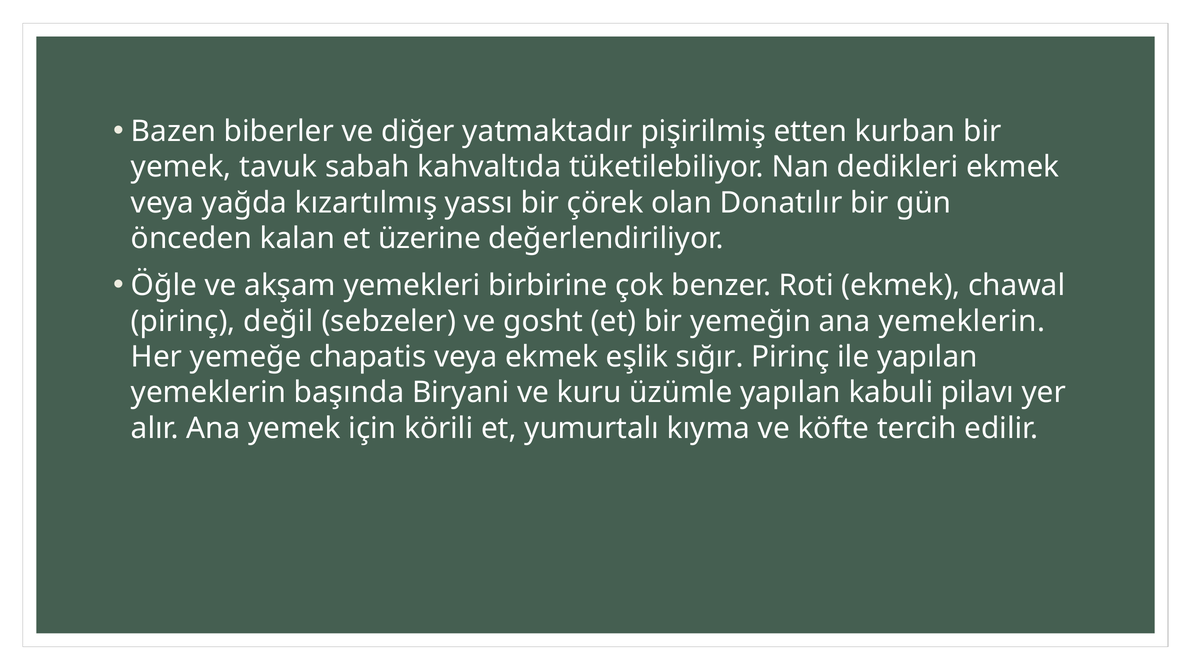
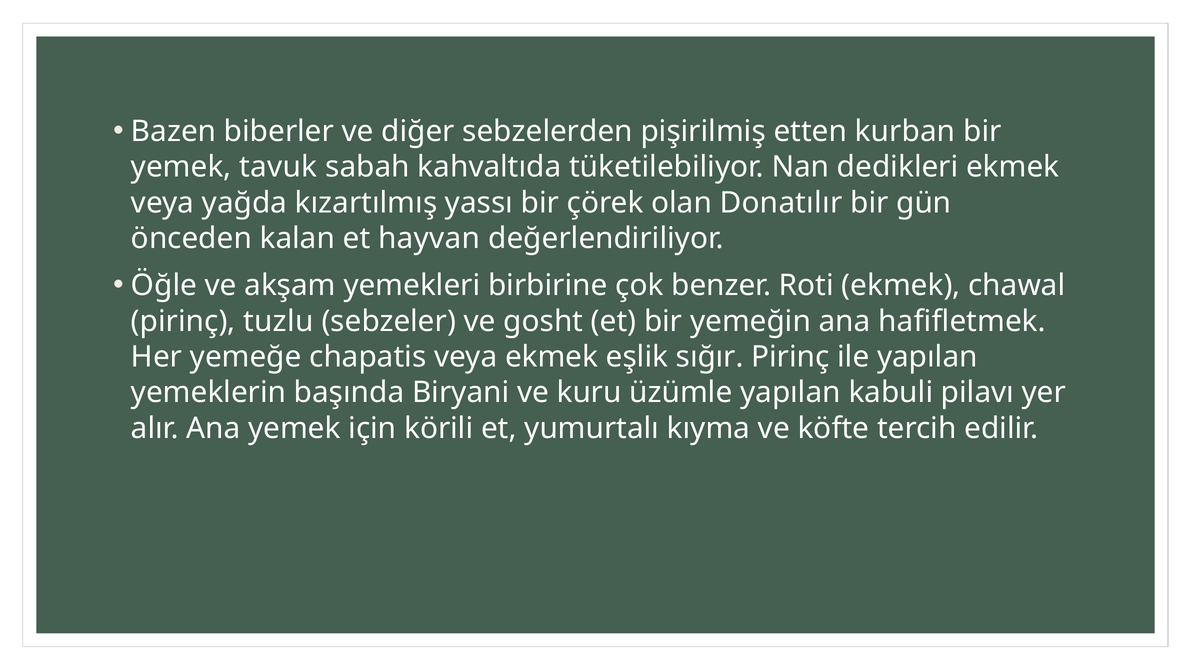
yatmaktadır: yatmaktadır -> sebzelerden (548, 131)
üzerine: üzerine -> hayvan (429, 239)
değil: değil -> tuzlu (278, 321)
ana yemeklerin: yemeklerin -> hafifletmek (962, 321)
